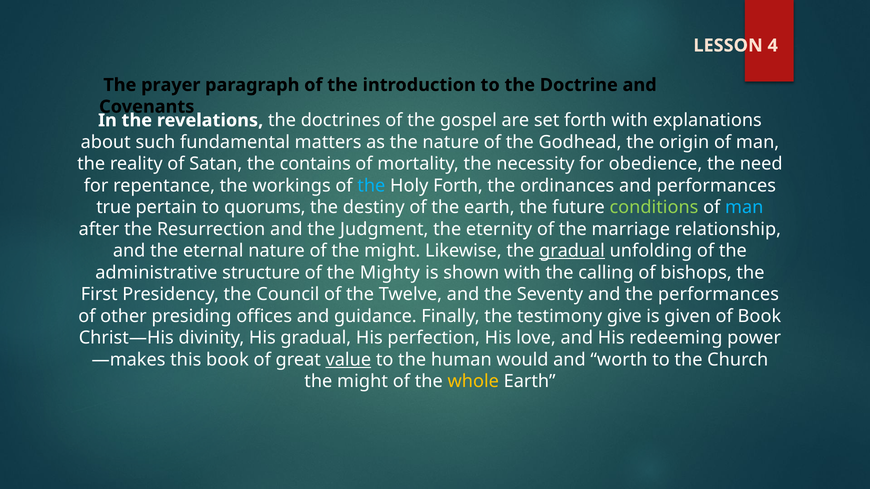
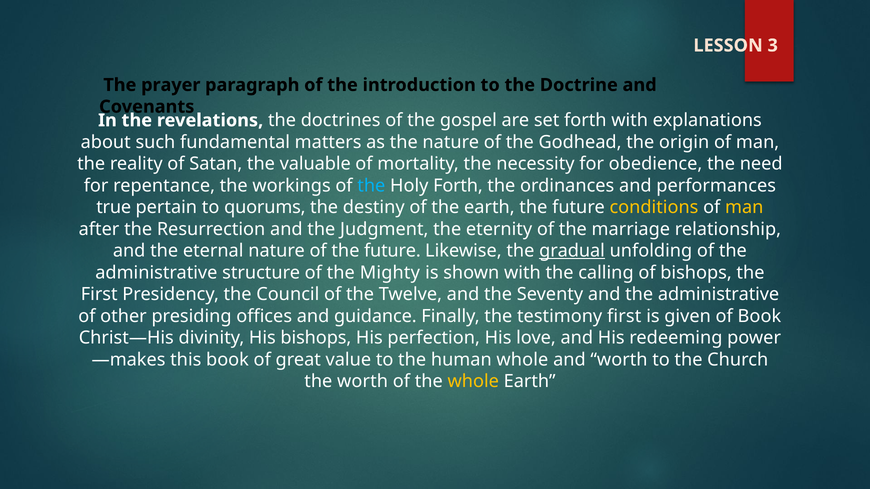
4: 4 -> 3 (773, 46)
contains: contains -> valuable (315, 164)
conditions colour: light green -> yellow (654, 207)
man colour: light blue -> yellow (744, 207)
of the might: might -> future (392, 251)
and the performances: performances -> administrative (719, 295)
testimony give: give -> first (624, 316)
His gradual: gradual -> bishops (316, 338)
value underline: present -> none (348, 360)
human would: would -> whole (522, 360)
might: might -> worth (363, 382)
